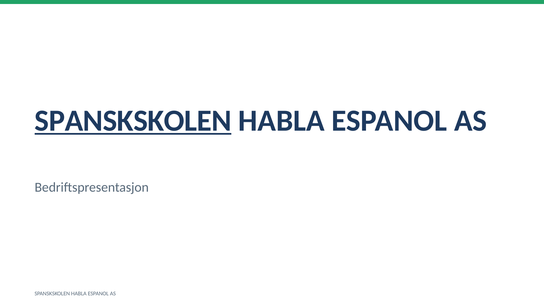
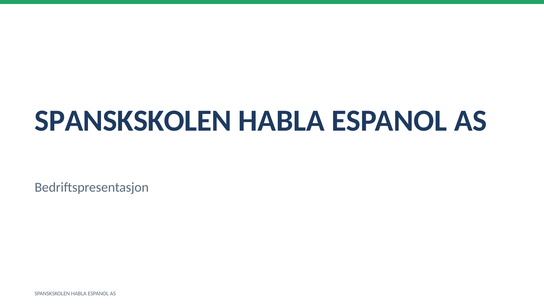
SPANSKSKOLEN underline: present -> none (133, 121)
